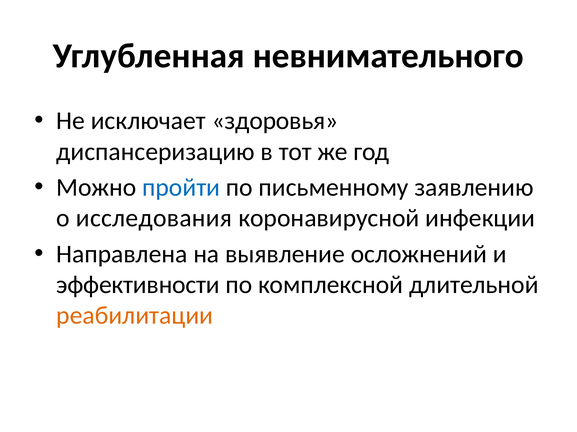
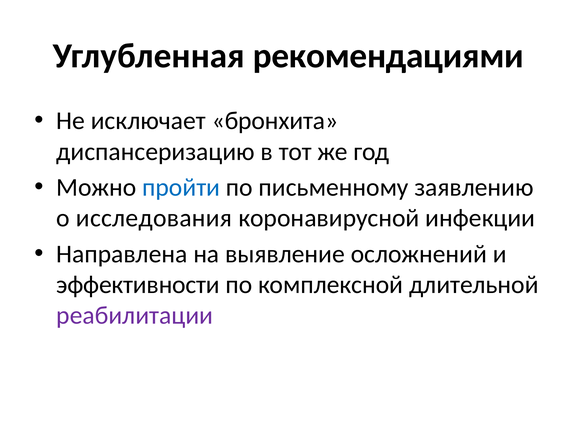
невнимательного: невнимательного -> рекомендациями (388, 56)
здоровья: здоровья -> бронхита (275, 121)
реабилитации colour: orange -> purple (135, 316)
